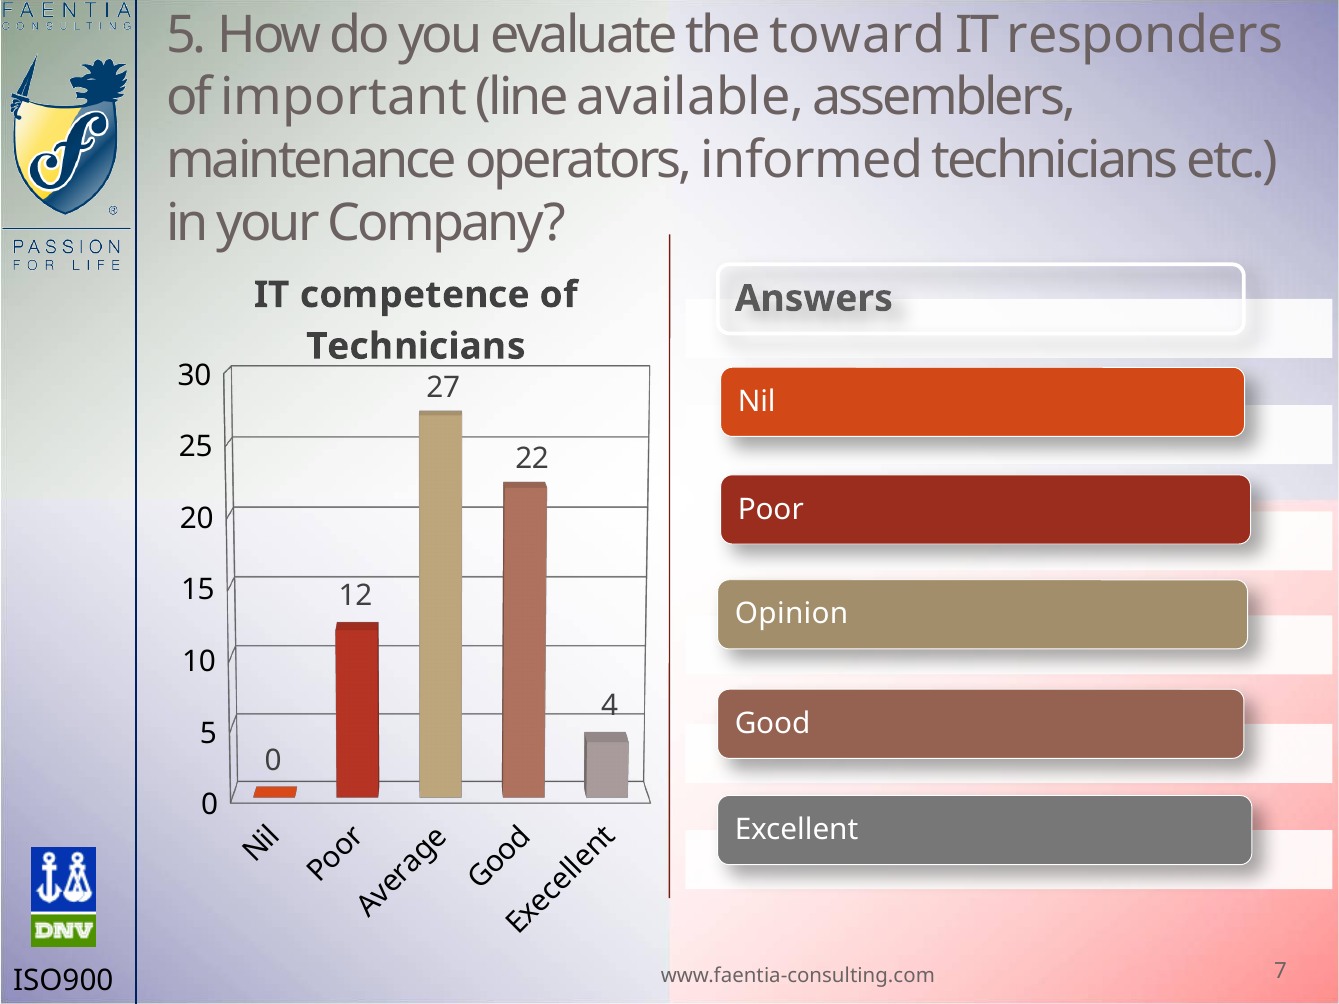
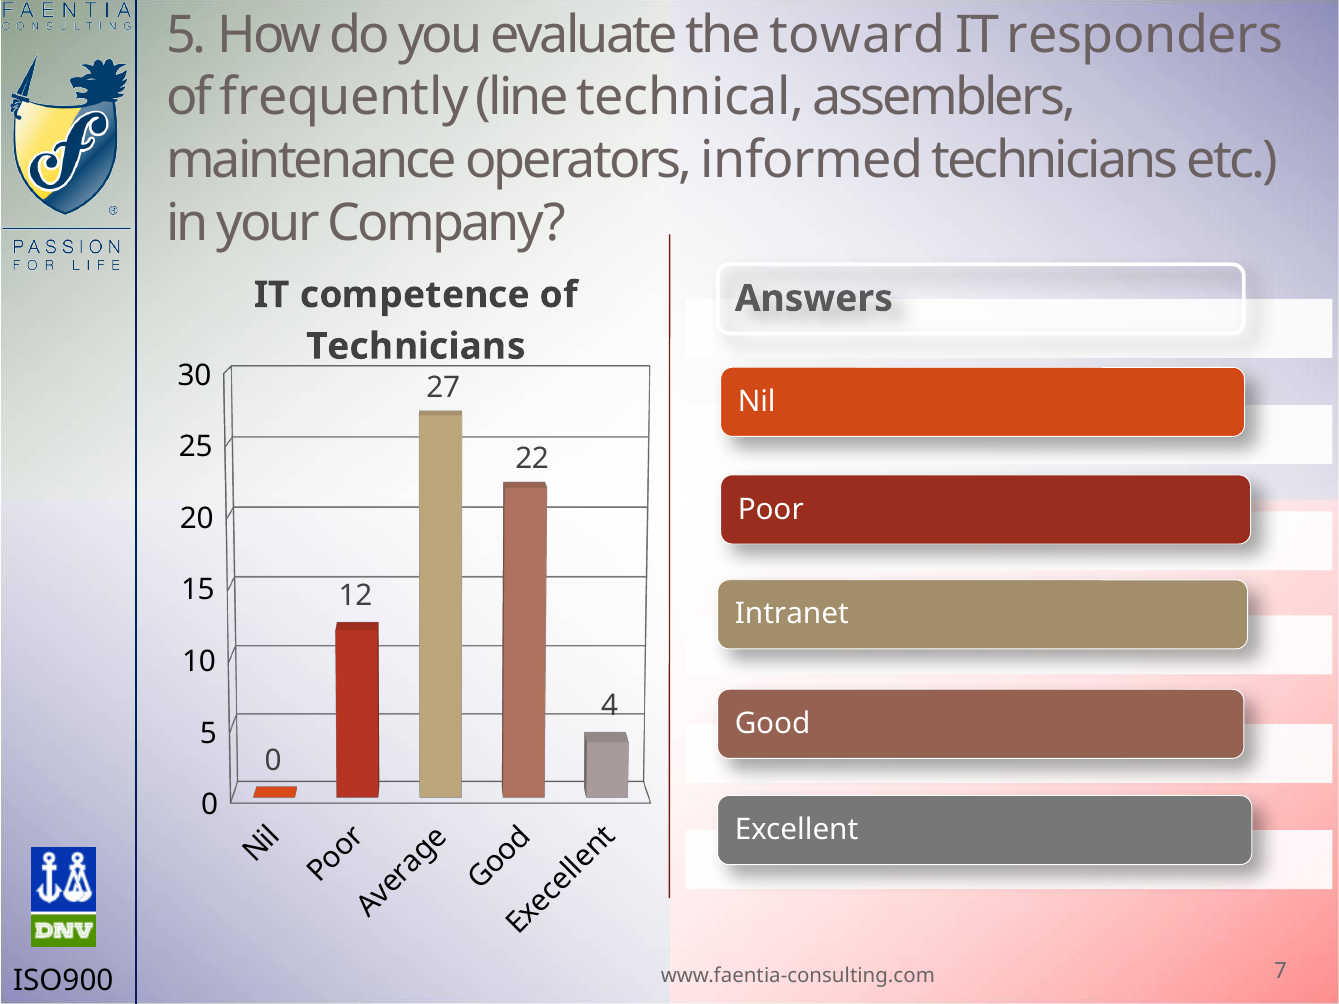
important: important -> frequently (344, 98)
available: available -> technical (691, 98)
Opinion: Opinion -> Intranet (792, 614)
